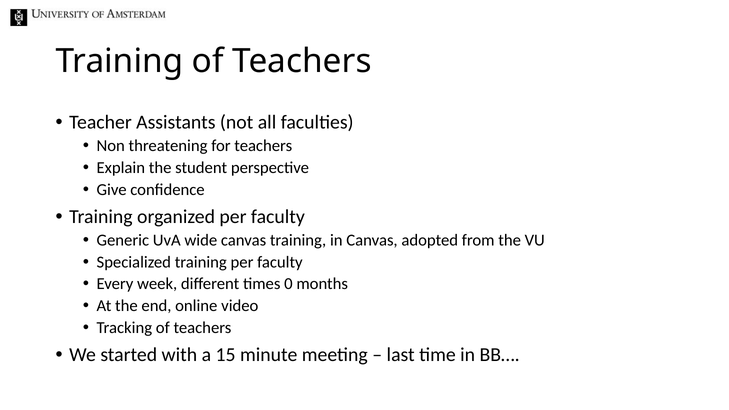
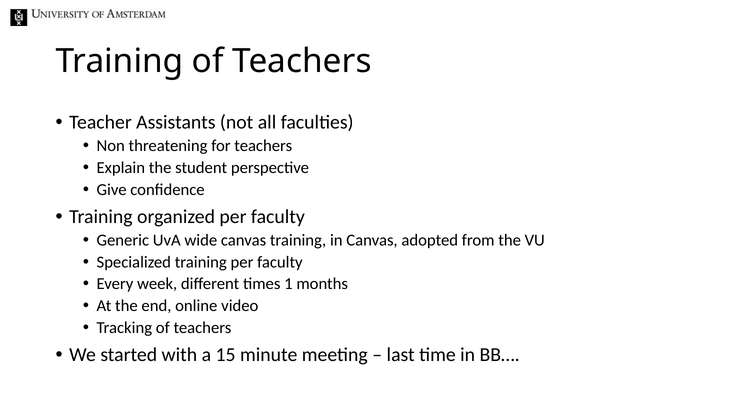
0: 0 -> 1 (288, 284)
